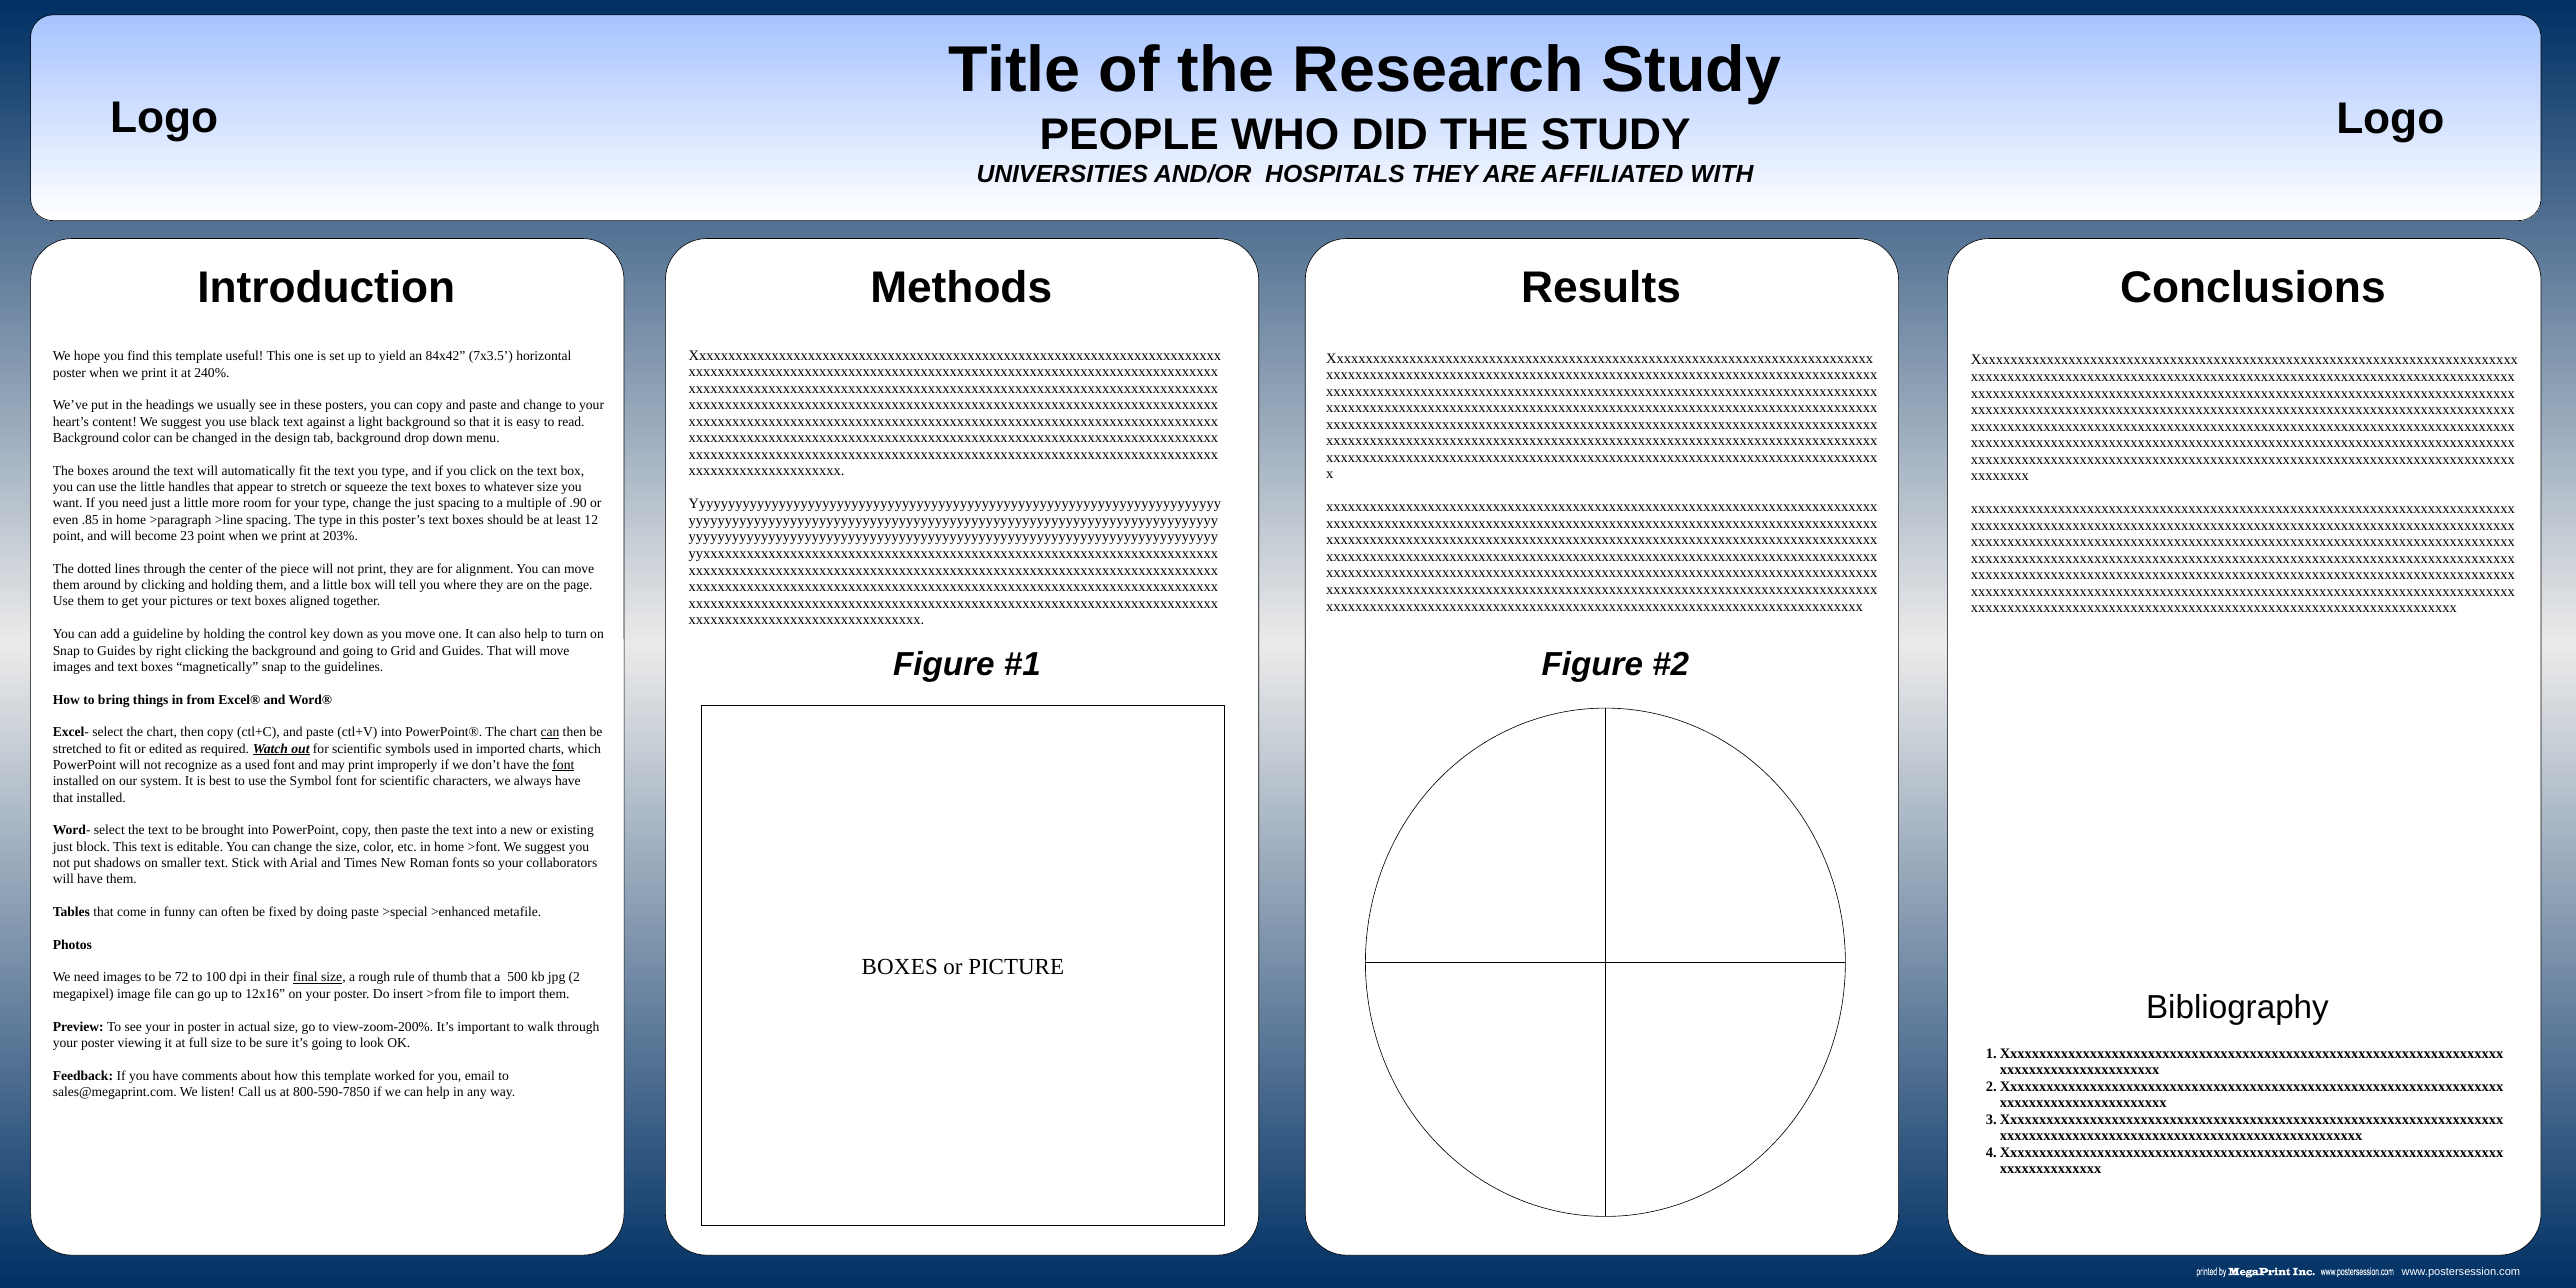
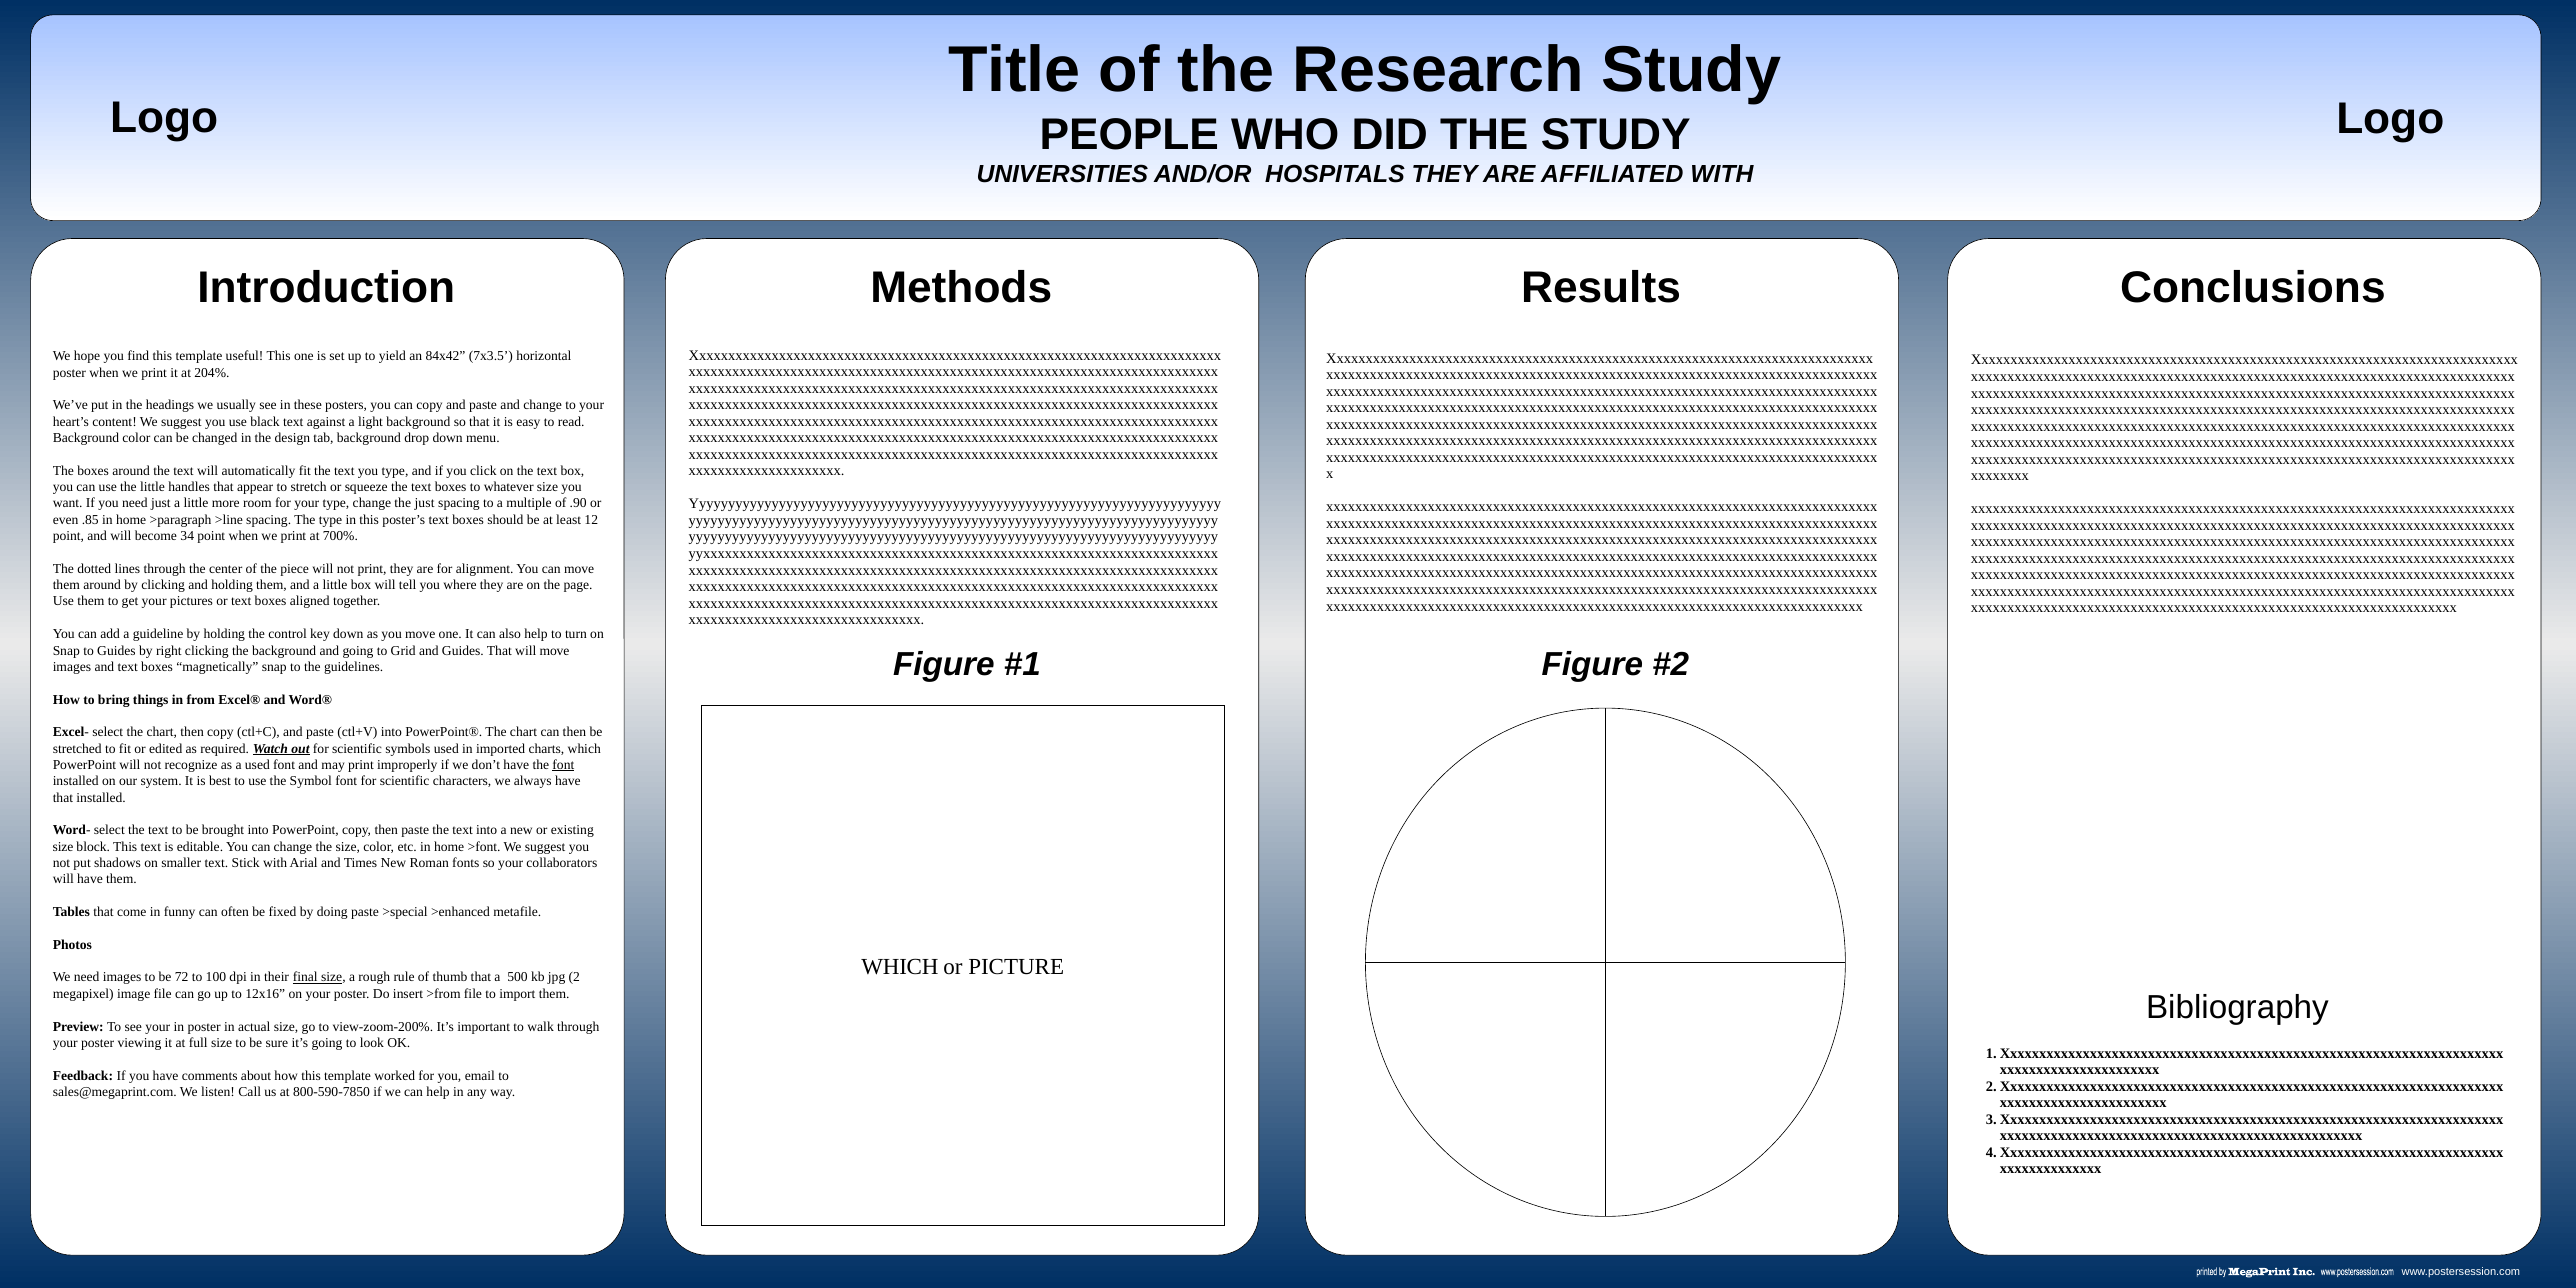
240%: 240% -> 204% (212, 373)
23: 23 -> 34 (187, 536)
203%: 203% -> 700% (340, 536)
can underline: present -> none (550, 732)
just: just -> size (63, 847)
BOXES: BOXES -> WHICH (900, 967)
